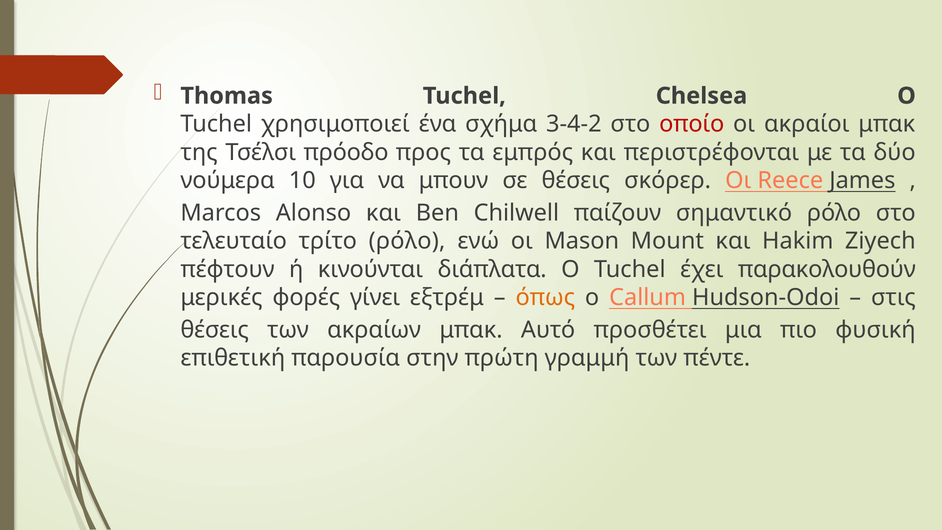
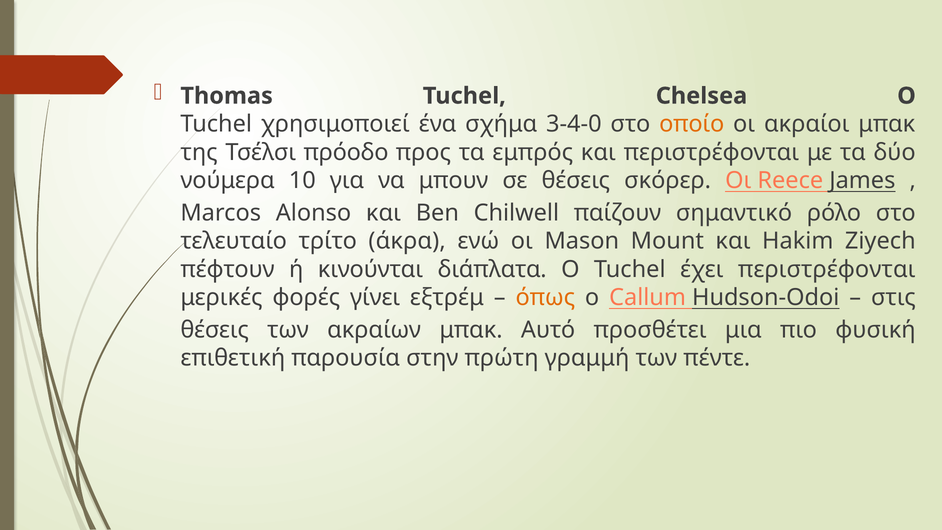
3-4-2: 3-4-2 -> 3-4-0 (574, 124)
οποίο colour: red -> orange (692, 124)
τρίτο ρόλο: ρόλο -> άκρα (407, 241)
έχει παρακολουθούν: παρακολουθούν -> περιστρέφονται (827, 269)
